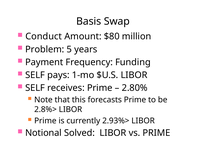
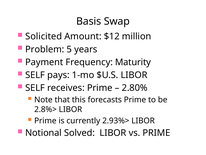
Conduct: Conduct -> Solicited (44, 36)
$80: $80 -> $12 (112, 36)
Funding: Funding -> Maturity (133, 62)
